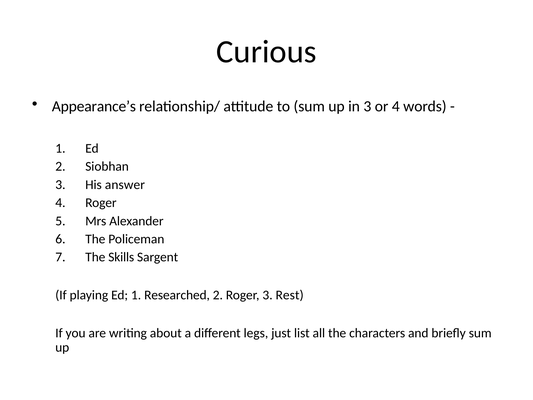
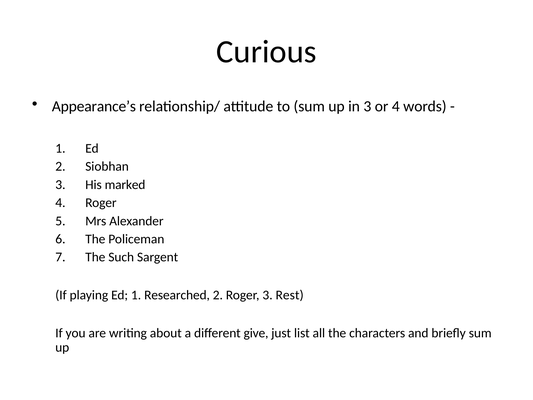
answer: answer -> marked (125, 185)
Skills: Skills -> Such (121, 257)
legs: legs -> give (256, 333)
